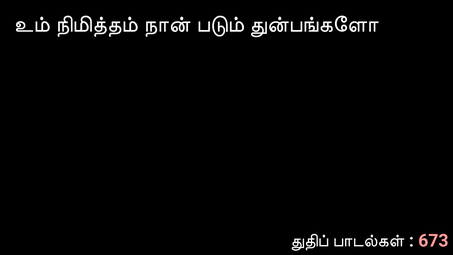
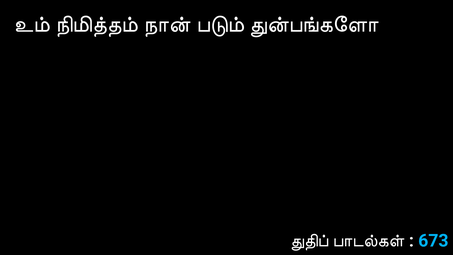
673 colour: pink -> light blue (433, 241)
